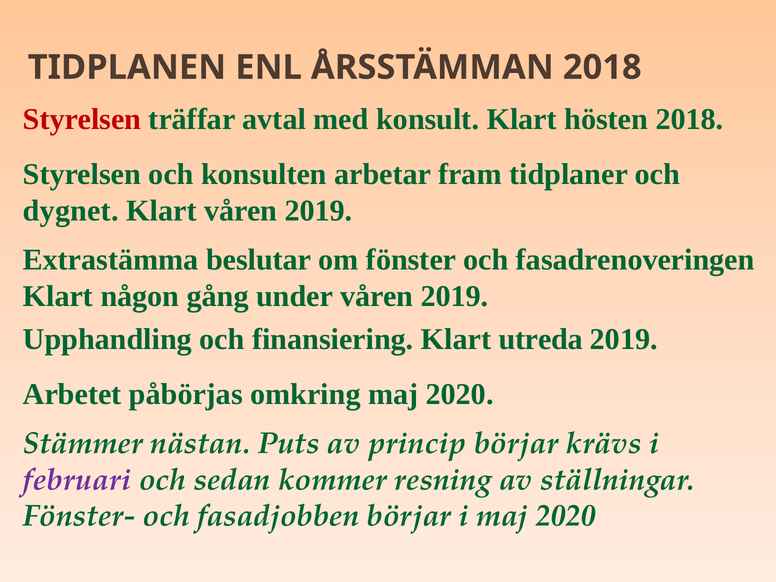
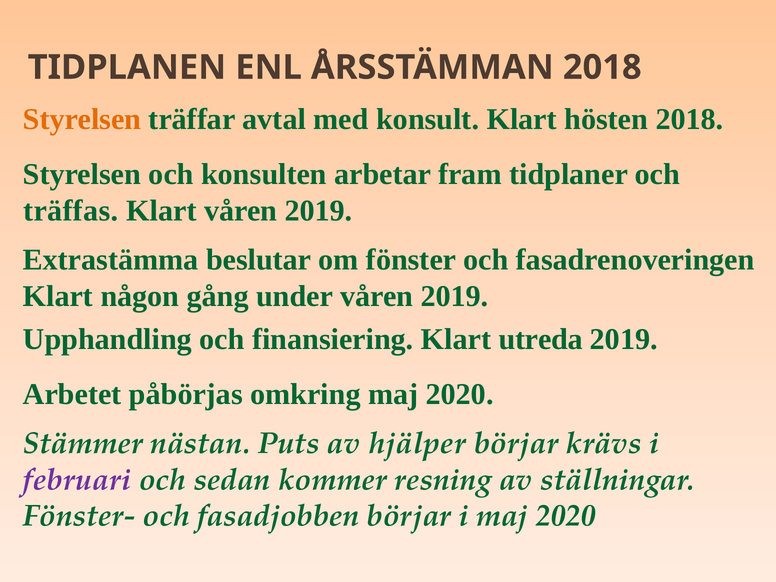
Styrelsen colour: red -> orange (82, 119)
dygnet: dygnet -> träffas (71, 211)
princip: princip -> hjälper (417, 443)
